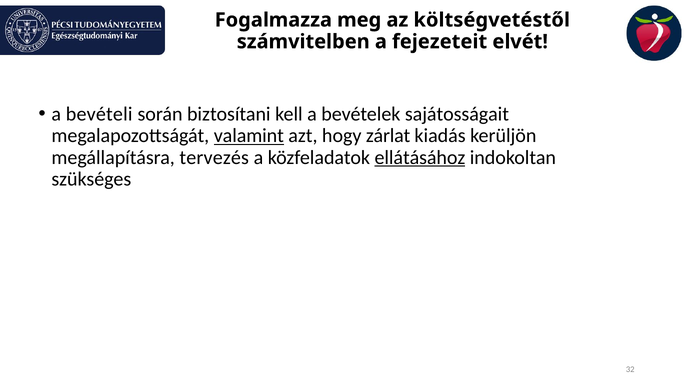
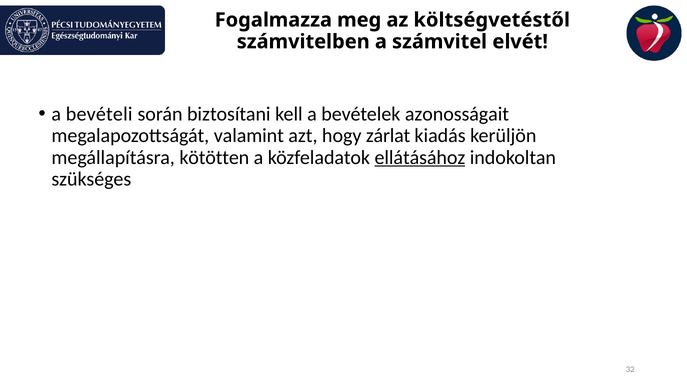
fejezeteit: fejezeteit -> számvitel (440, 42)
sajátosságait: sajátosságait -> azonosságait (457, 114)
valamint underline: present -> none (249, 136)
tervezés: tervezés -> kötötten (214, 157)
